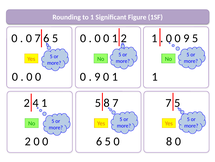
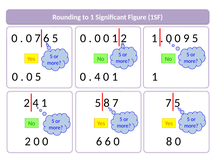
9: 9 -> 4 (97, 76)
0: 0 -> 5 (38, 76)
5: 5 -> 6 (108, 141)
